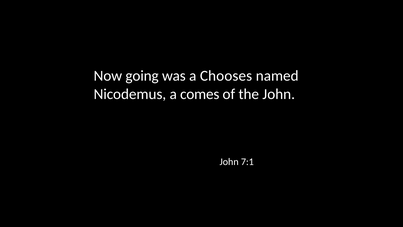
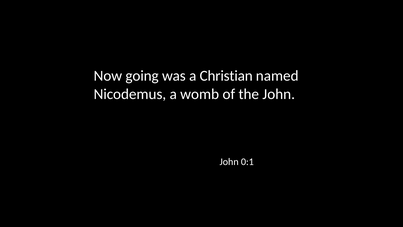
Chooses: Chooses -> Christian (226, 76)
comes: comes -> womb (200, 94)
7:1: 7:1 -> 0:1 (247, 162)
